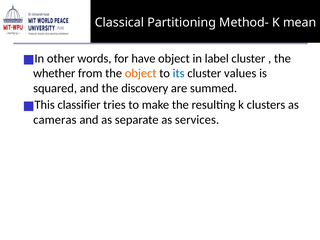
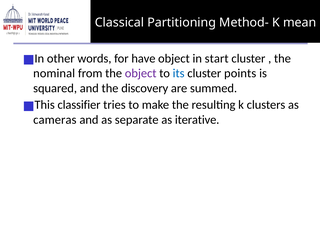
label: label -> start (217, 58)
whether: whether -> nominal (54, 73)
object colour: orange -> purple (141, 73)
values: values -> points (240, 73)
services: services -> iterative (197, 120)
